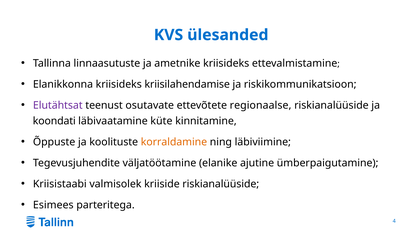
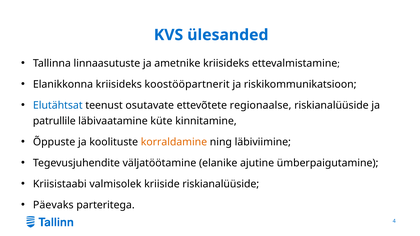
kriisilahendamise: kriisilahendamise -> koostööpartnerit (187, 84)
Elutähtsat colour: purple -> blue (58, 105)
koondati: koondati -> patrullile (54, 121)
Esimees: Esimees -> Päevaks (53, 205)
